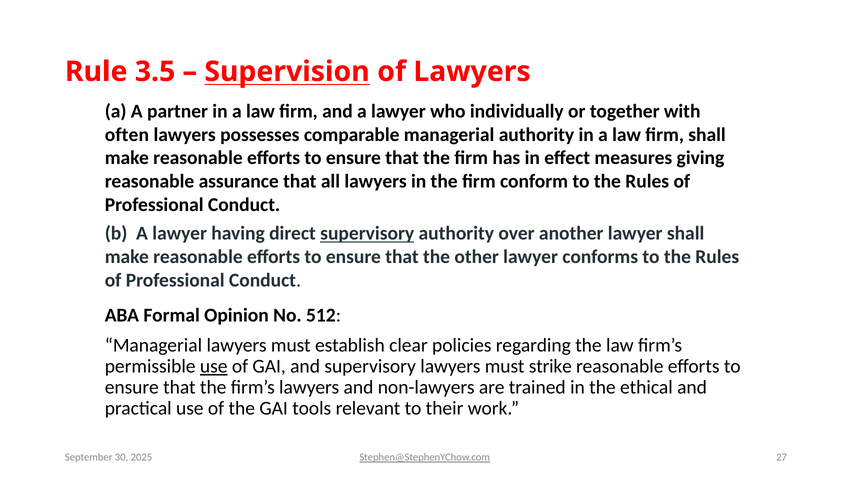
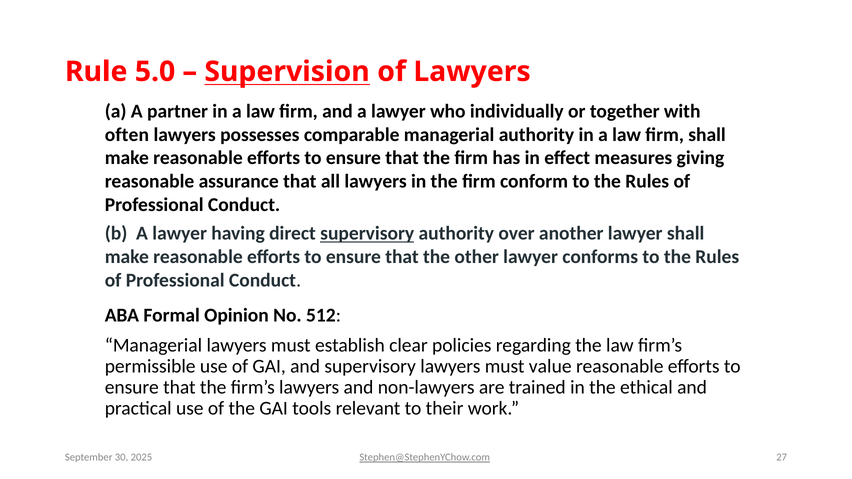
3.5: 3.5 -> 5.0 (155, 72)
use underline: present -> none (214, 367)
strike: strike -> value (550, 367)
